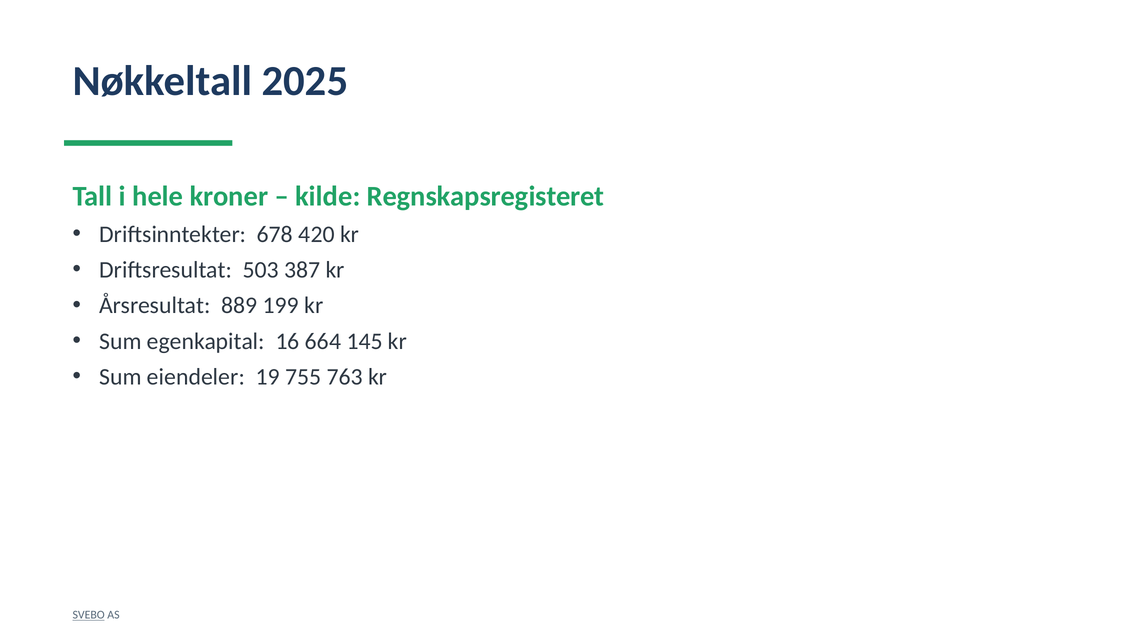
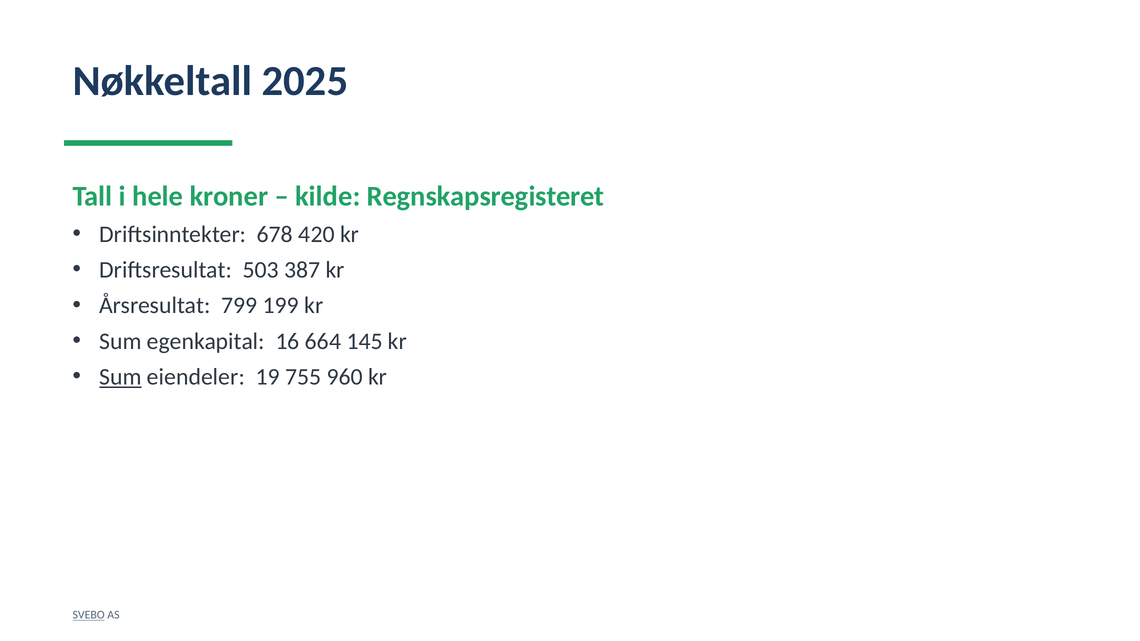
889: 889 -> 799 (239, 306)
Sum underline: none -> present (120, 377)
763: 763 -> 960 (345, 377)
